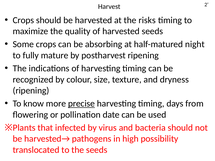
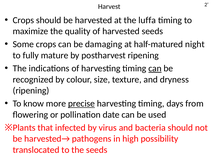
risks: risks -> luffa (147, 20)
absorbing: absorbing -> damaging (104, 44)
can underline: none -> present (155, 68)
